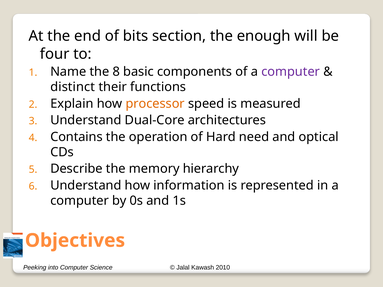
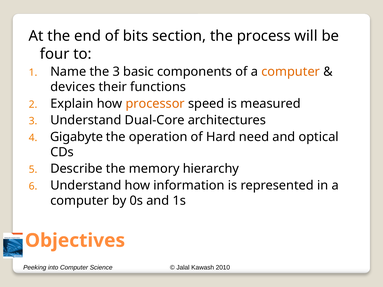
enough: enough -> process (264, 36)
the 8: 8 -> 3 (116, 72)
computer colour: purple -> orange (291, 72)
distinct: distinct -> devices (73, 87)
Contains: Contains -> Gigabyte (77, 137)
